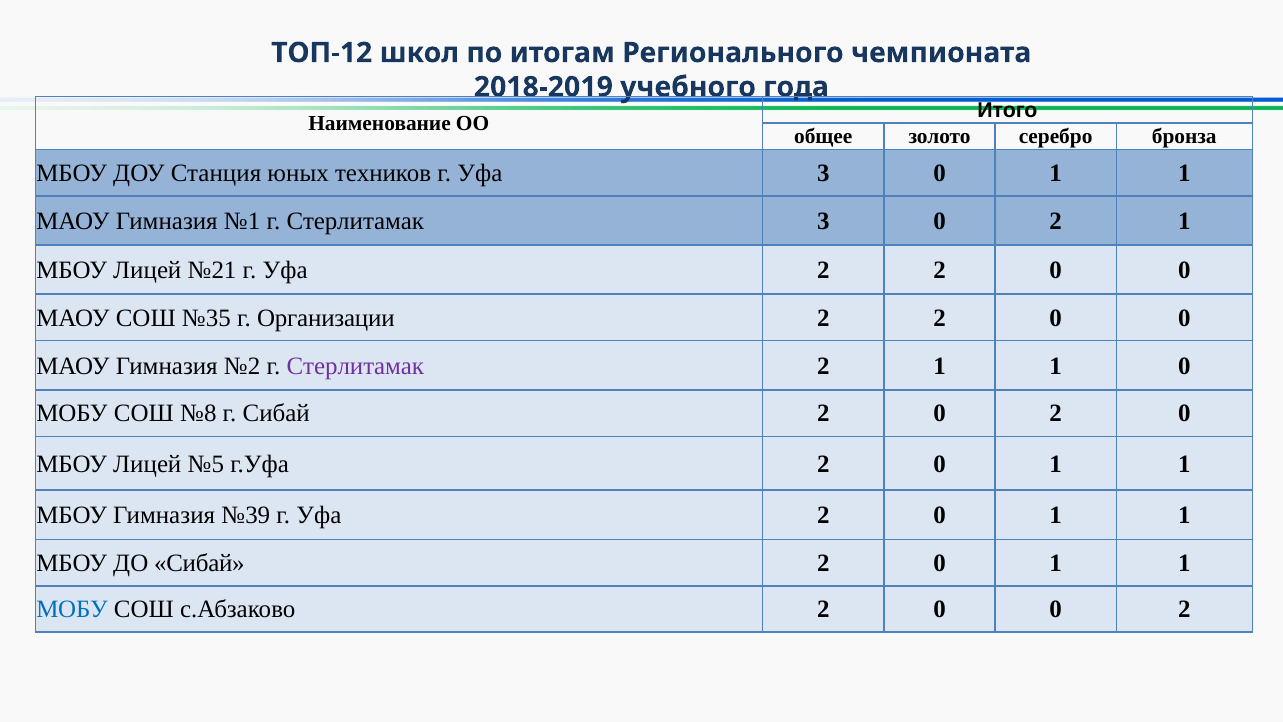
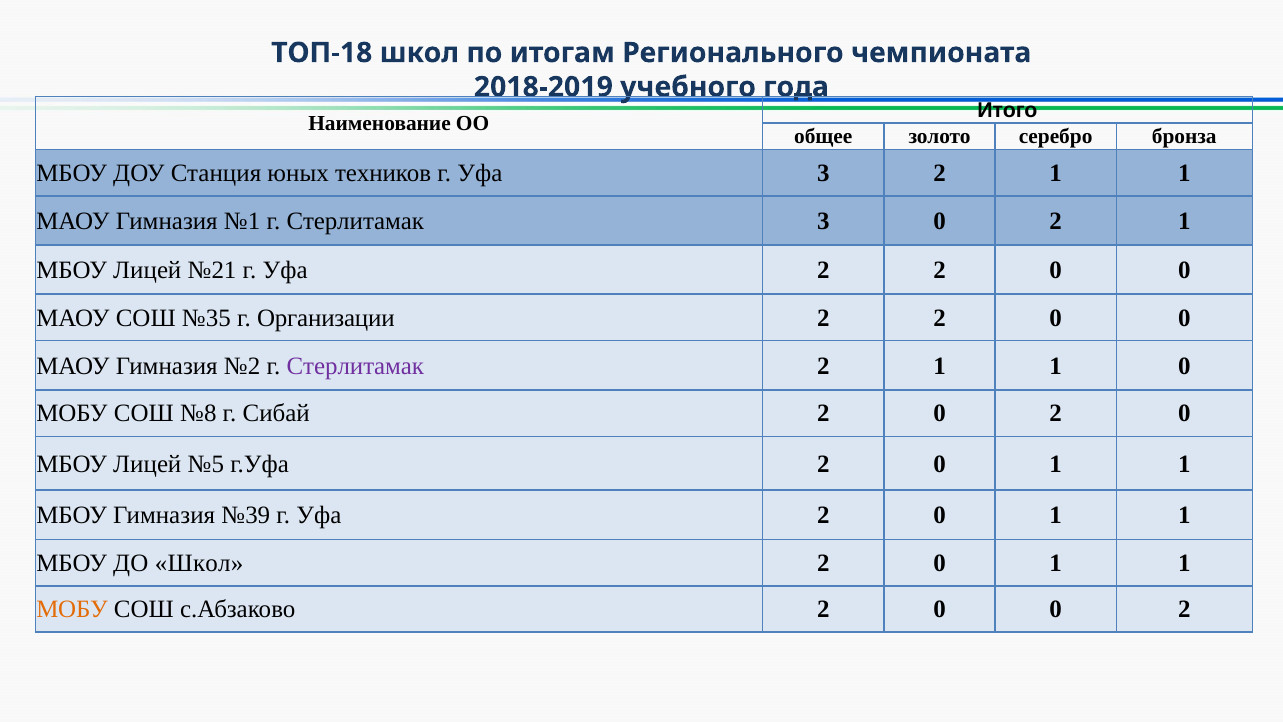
ТОП-12: ТОП-12 -> ТОП-18 (322, 53)
Уфа 3 0: 0 -> 2 (940, 173)
ДО Сибай: Сибай -> Школ (199, 563)
МОБУ colour: blue -> orange (72, 609)
